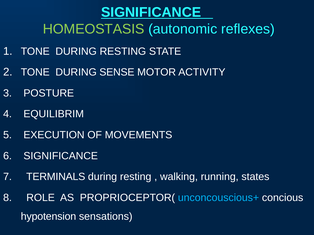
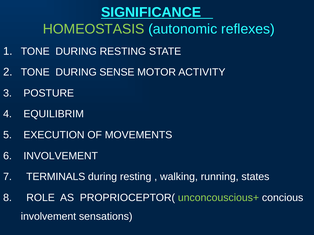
6 SIGNIFICANCE: SIGNIFICANCE -> INVOLVEMENT (61, 156)
unconcouscious+ colour: light blue -> light green (218, 198)
hypotension: hypotension -> involvement (48, 217)
